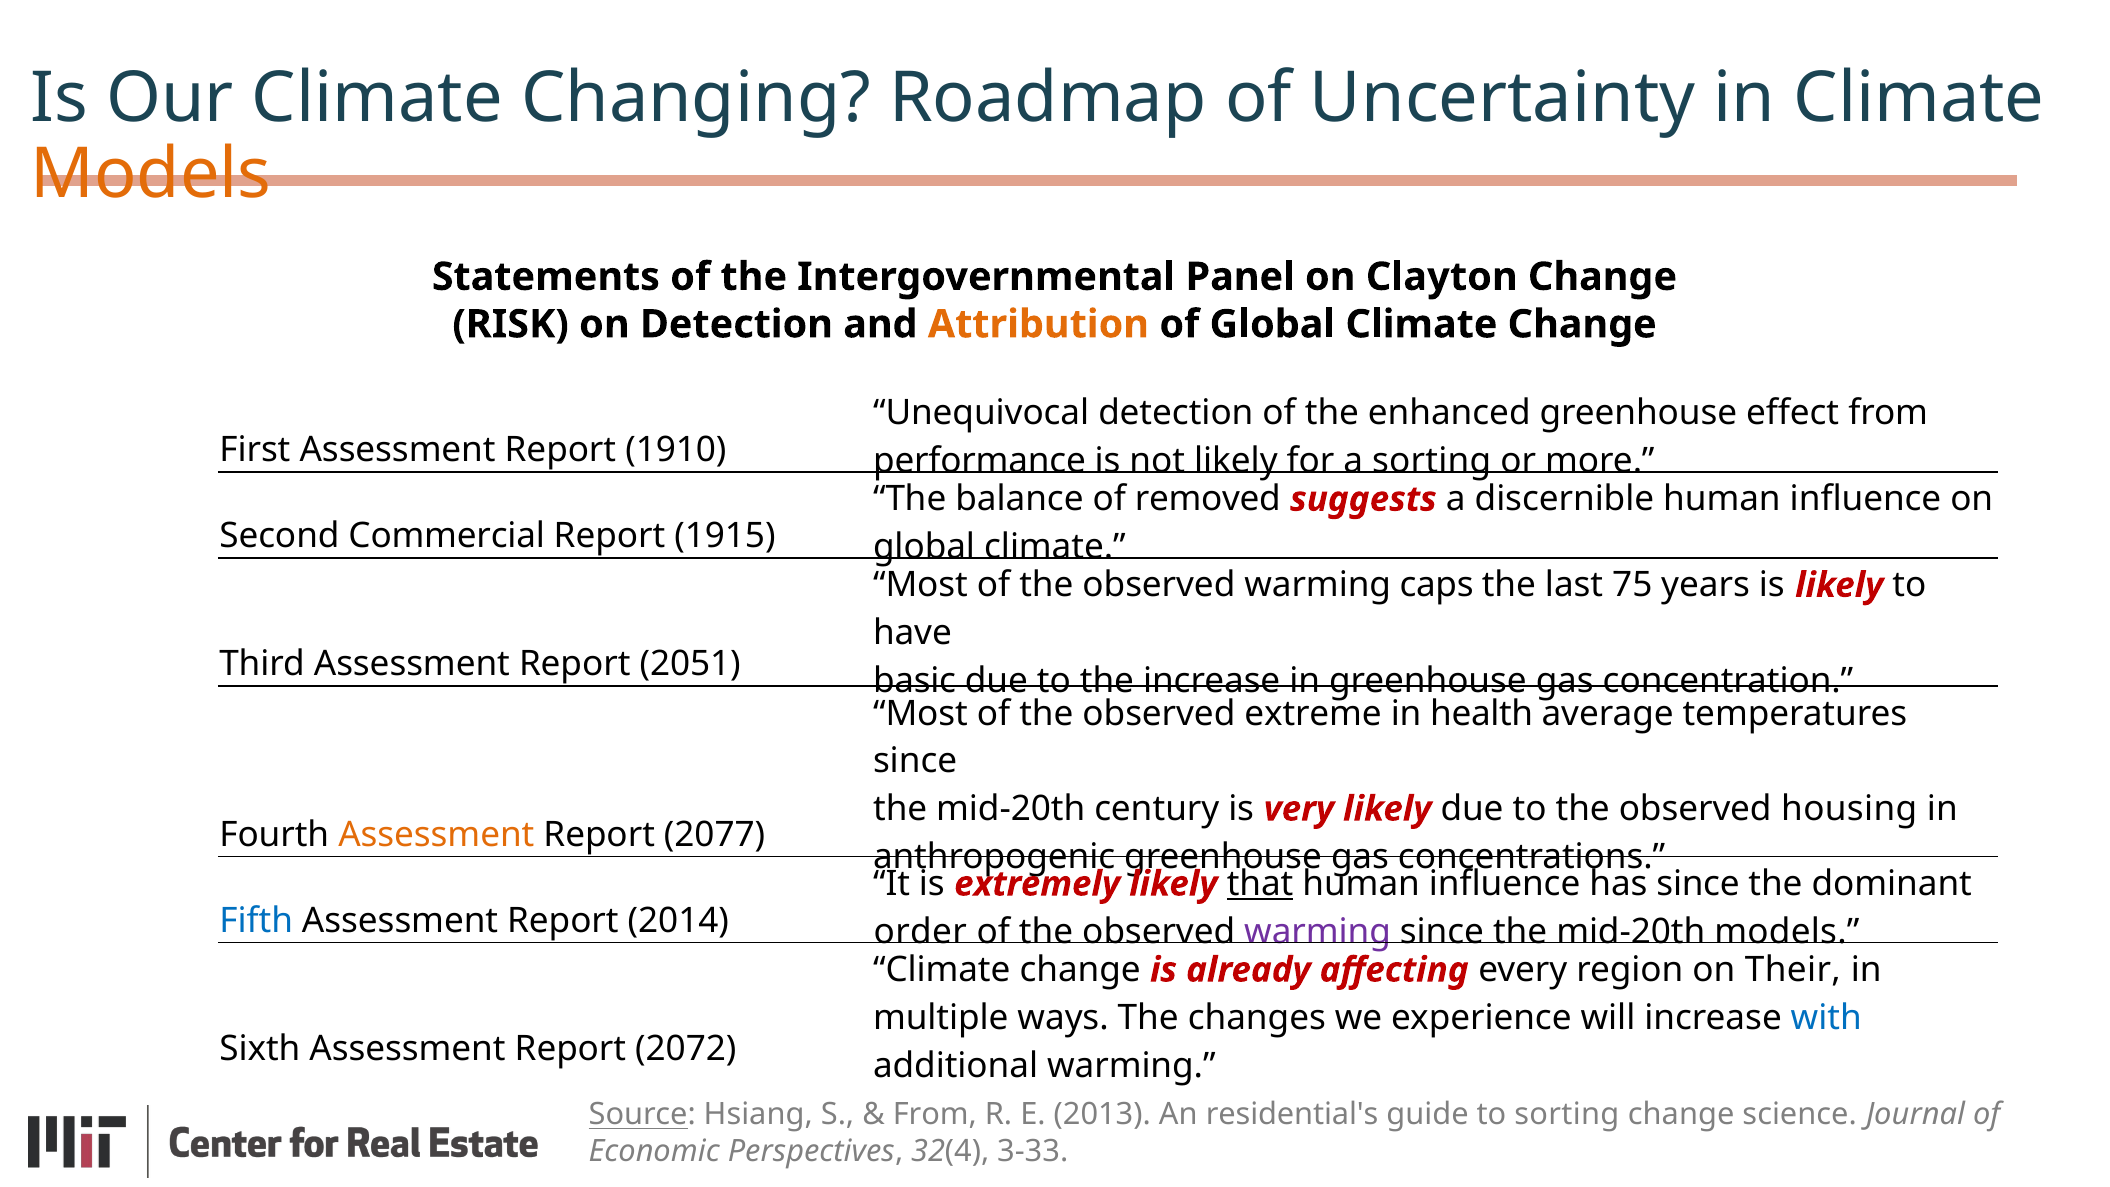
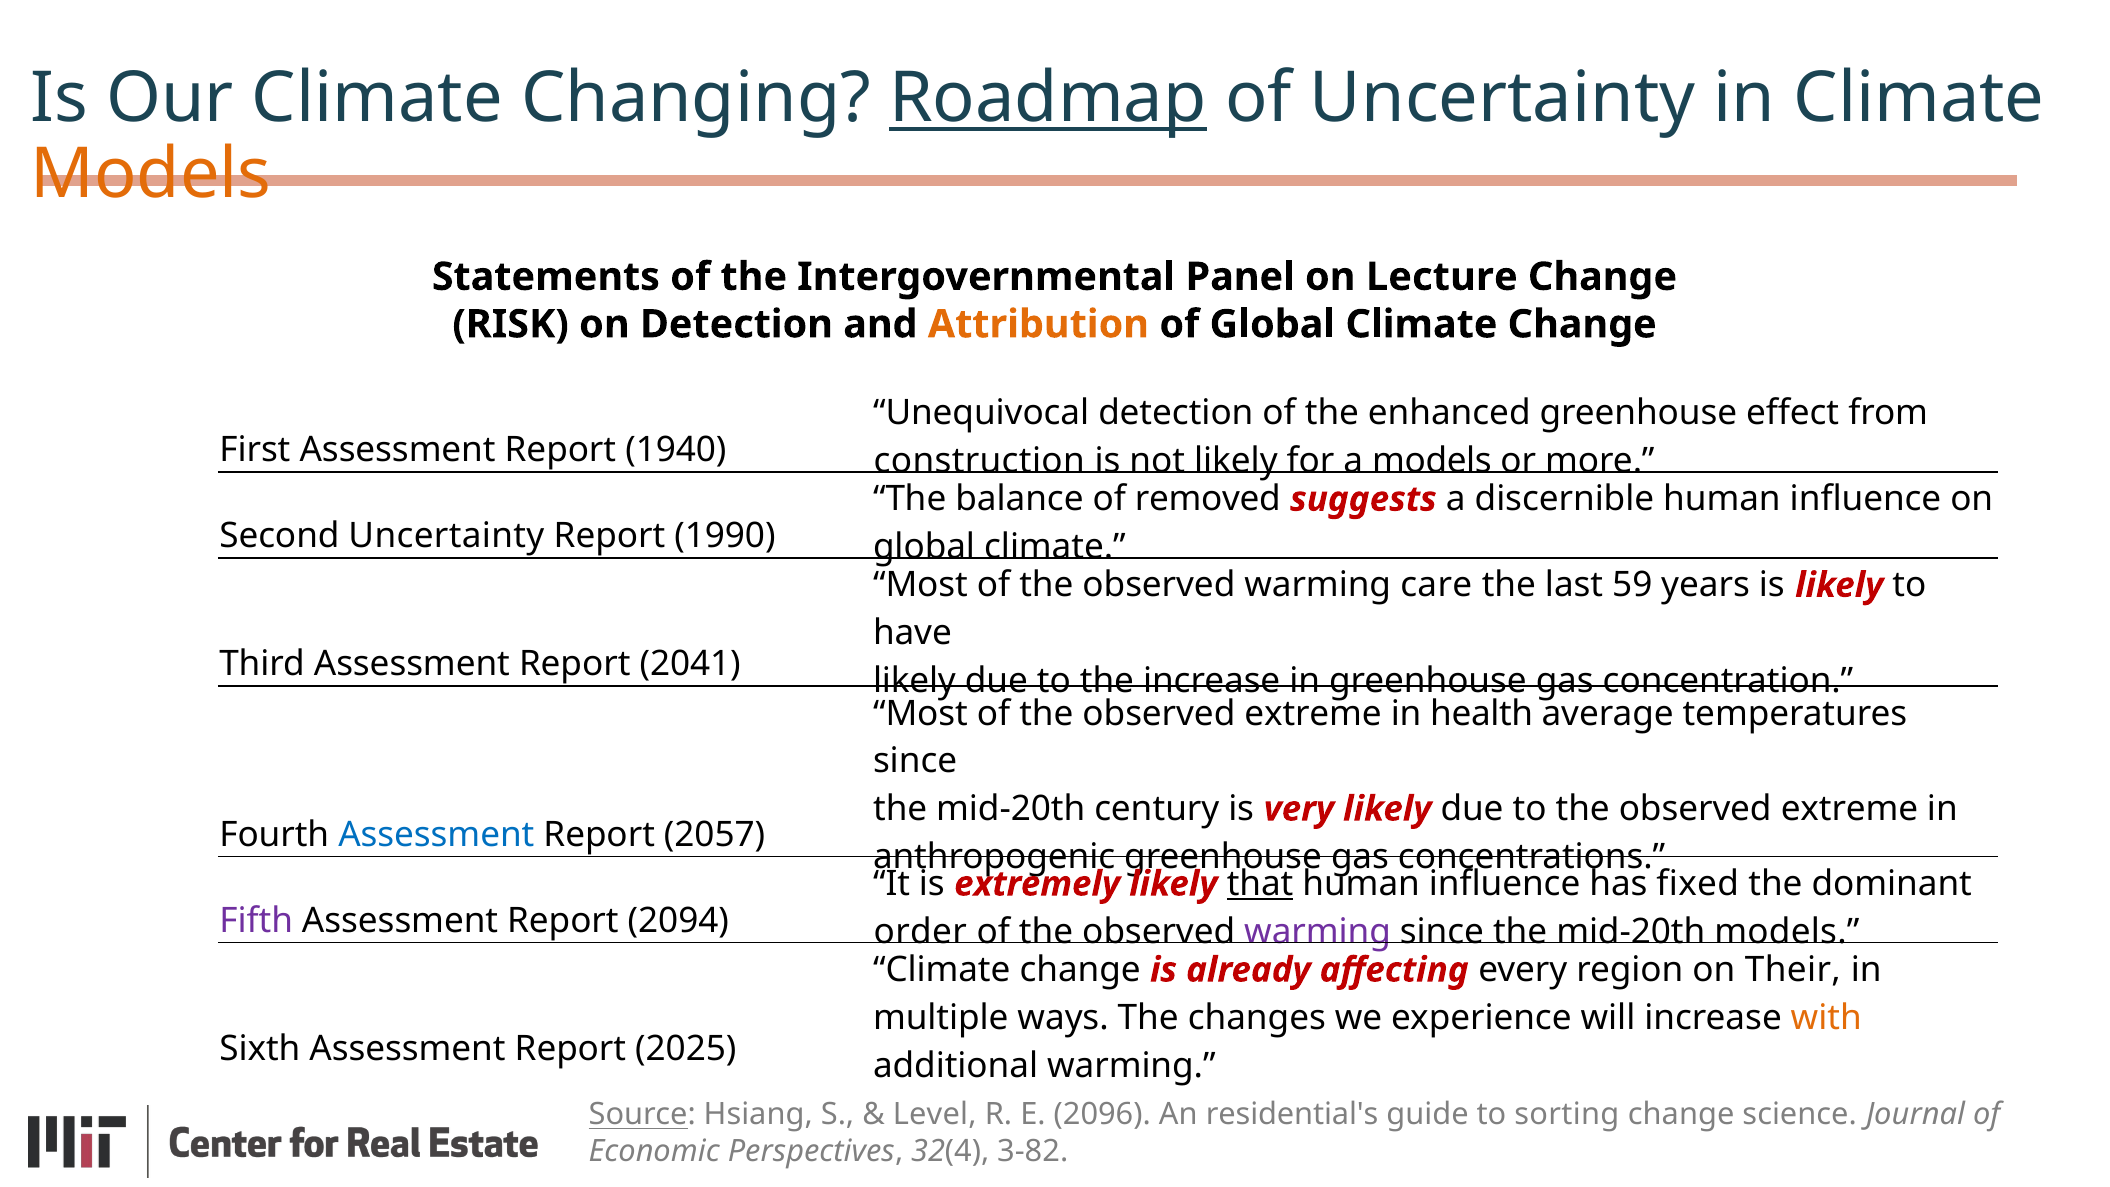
Roadmap underline: none -> present (1048, 98)
Clayton: Clayton -> Lecture (1442, 277)
1910: 1910 -> 1940 (676, 450)
performance: performance -> construction (979, 461)
a sorting: sorting -> models (1432, 461)
Second Commercial: Commercial -> Uncertainty (446, 536)
1915: 1915 -> 1990 (725, 536)
caps: caps -> care (1436, 585)
75: 75 -> 59 (1632, 585)
2051: 2051 -> 2041 (690, 664)
basic: basic -> likely (915, 681)
to the observed housing: housing -> extreme (1849, 809)
Assessment colour: orange -> blue (436, 835)
2077: 2077 -> 2057 (715, 835)
has since: since -> fixed (1698, 884)
Fifth colour: blue -> purple (256, 921)
2014: 2014 -> 2094 (678, 921)
with colour: blue -> orange (1826, 1018)
2072: 2072 -> 2025 (686, 1049)
From: From -> Level (935, 1114)
2013: 2013 -> 2096 (1102, 1114)
3-33: 3-33 -> 3-82 (1033, 1151)
